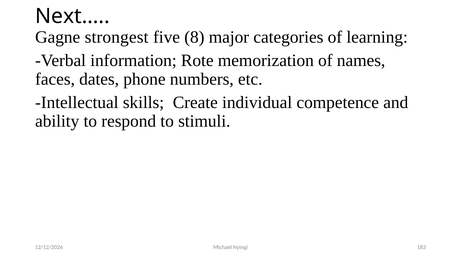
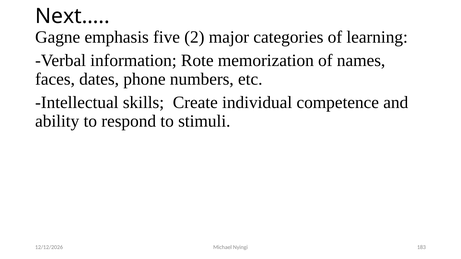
strongest: strongest -> emphasis (117, 37)
8: 8 -> 2 (194, 37)
